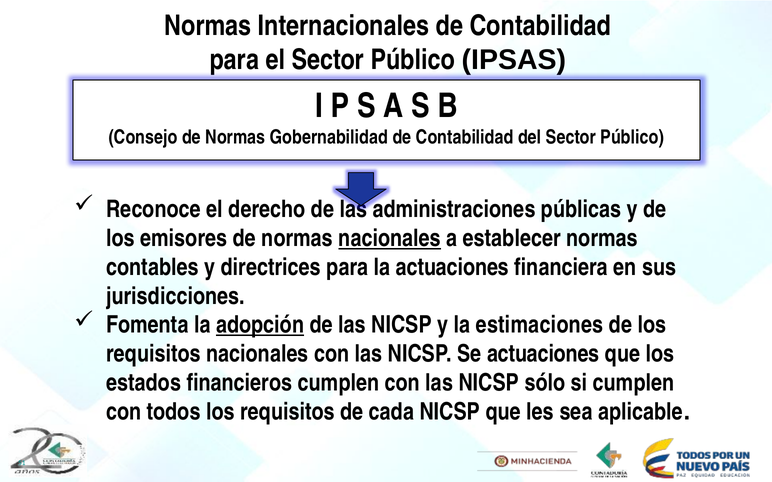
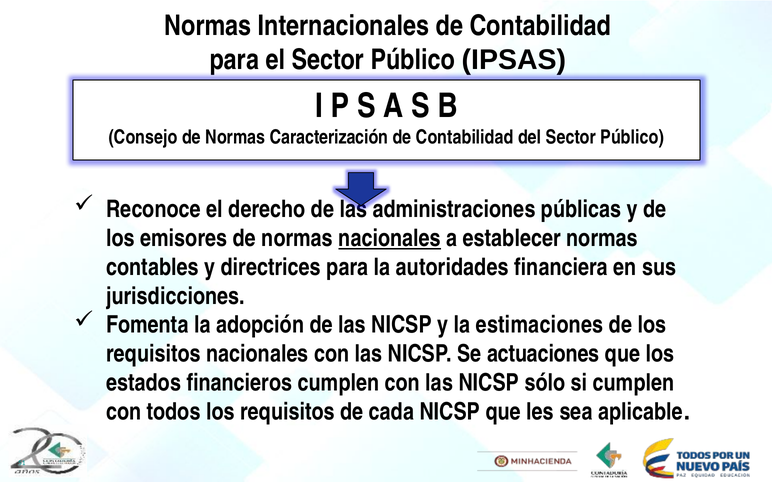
Gobernabilidad: Gobernabilidad -> Caracterización (329, 137)
la actuaciones: actuaciones -> autoridades (452, 267)
adopción underline: present -> none (260, 325)
